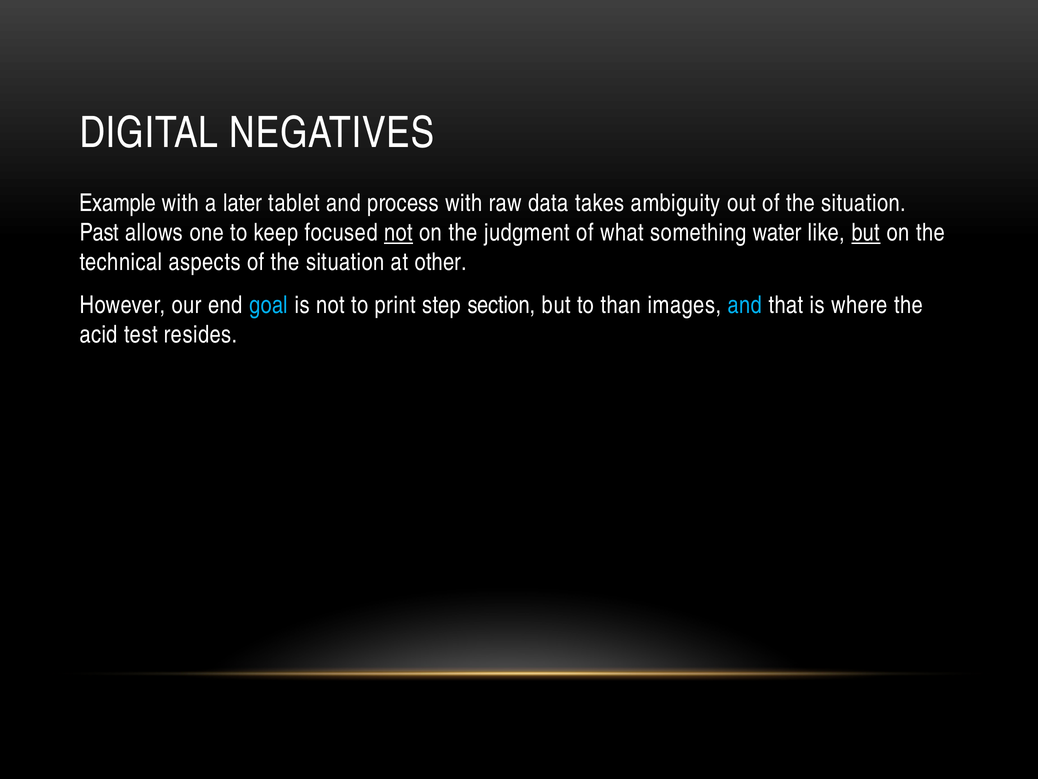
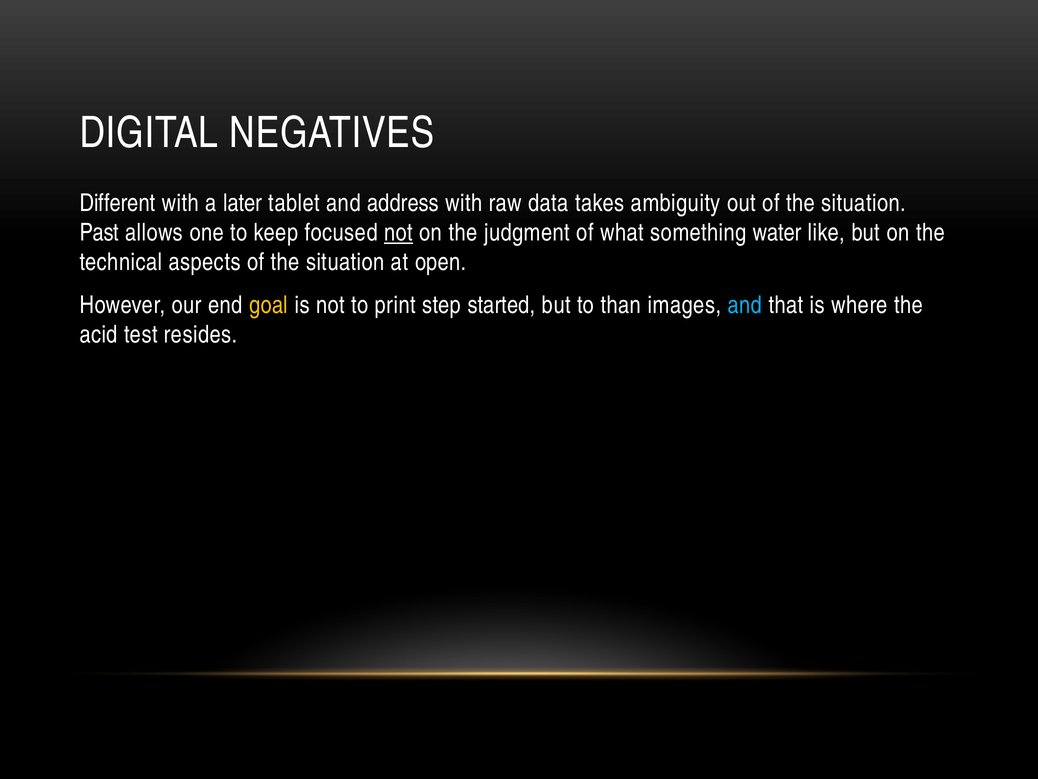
Example: Example -> Different (117, 203)
process: process -> address (403, 203)
but underline: present -> none (866, 233)
other: other -> open (441, 262)
goal colour: light blue -> yellow (269, 305)
section: section -> started (501, 305)
